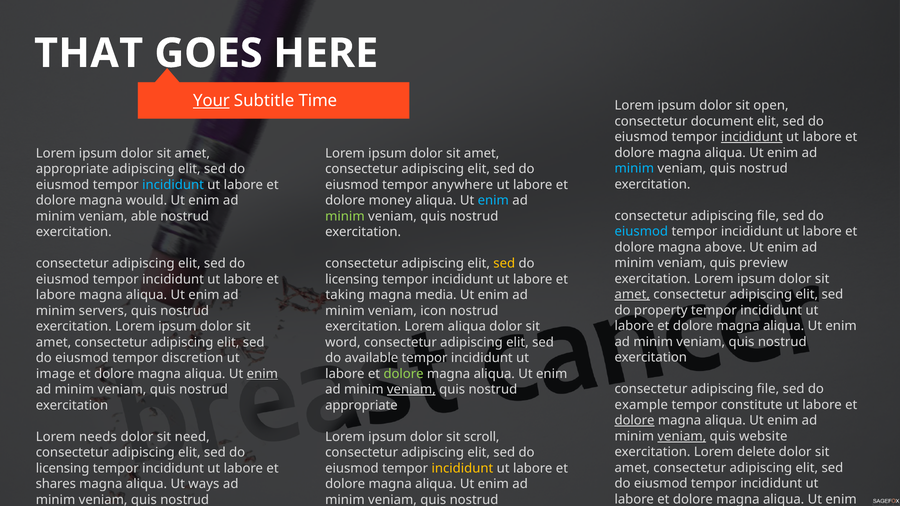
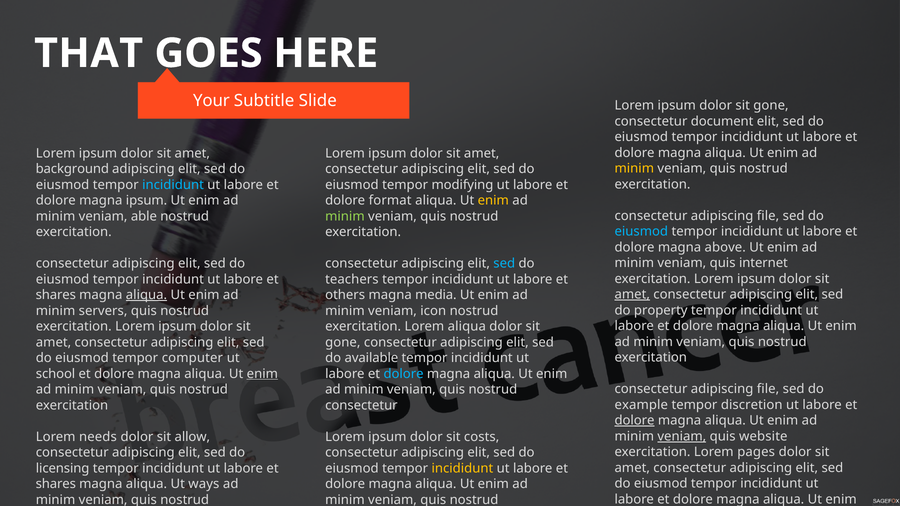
Your underline: present -> none (211, 101)
Time: Time -> Slide (318, 101)
ipsum dolor sit open: open -> gone (771, 106)
incididunt underline: present -> none (752, 137)
minim colour: light blue -> yellow (634, 169)
appropriate: appropriate -> background (72, 169)
anywhere: anywhere -> modifying (462, 185)
magna would: would -> ipsum (147, 201)
money: money -> format (390, 201)
enim colour: light blue -> yellow (493, 201)
preview: preview -> internet (763, 263)
sed colour: yellow -> light blue (504, 264)
licensing: licensing -> teachers (352, 279)
labore: labore -> shares (56, 295)
aliqua underline: none -> present (146, 295)
taking: taking -> others (345, 295)
word: word -> gone (343, 342)
discretion: discretion -> computer (192, 358)
image: image -> school (56, 374)
dolore colour: light green -> light blue (404, 374)
veniam underline: present -> none (411, 390)
constitute: constitute -> discretion (752, 405)
appropriate: appropriate -> consectetur (361, 405)
need: need -> allow (192, 437)
scroll: scroll -> costs (482, 437)
delete: delete -> pages (756, 452)
